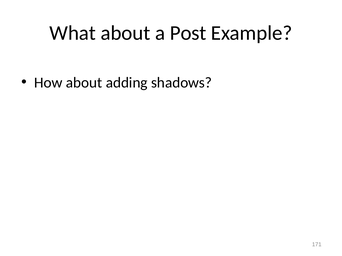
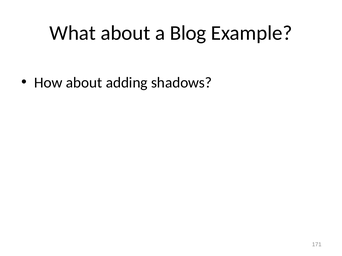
Post: Post -> Blog (188, 33)
